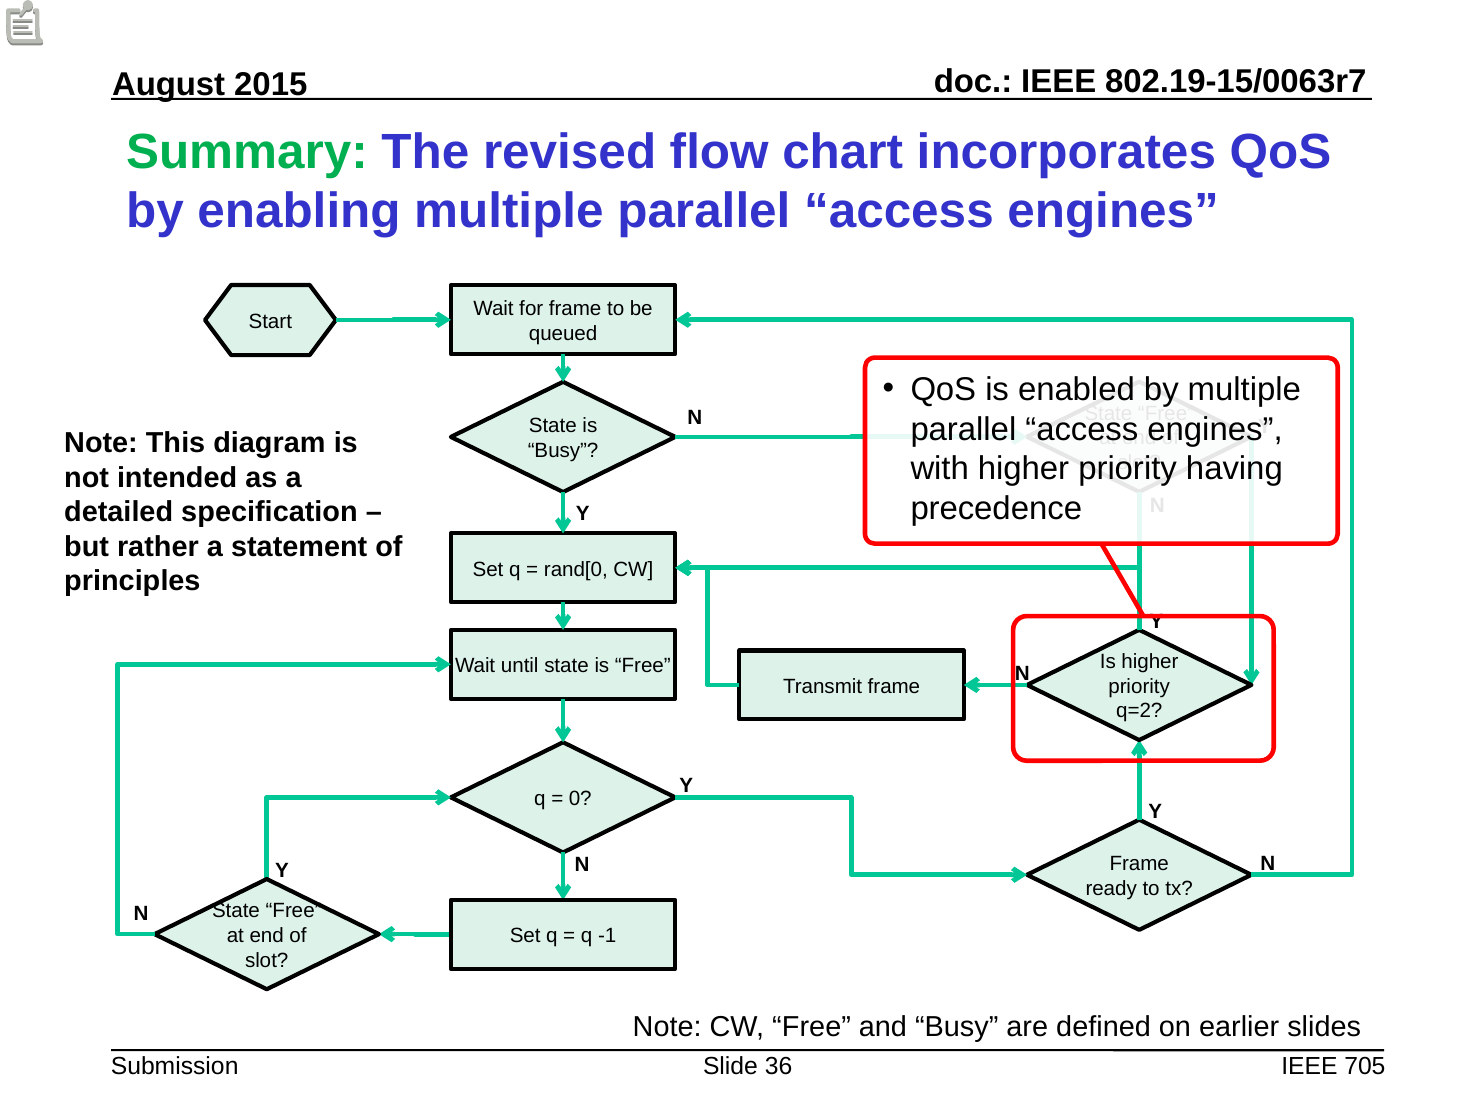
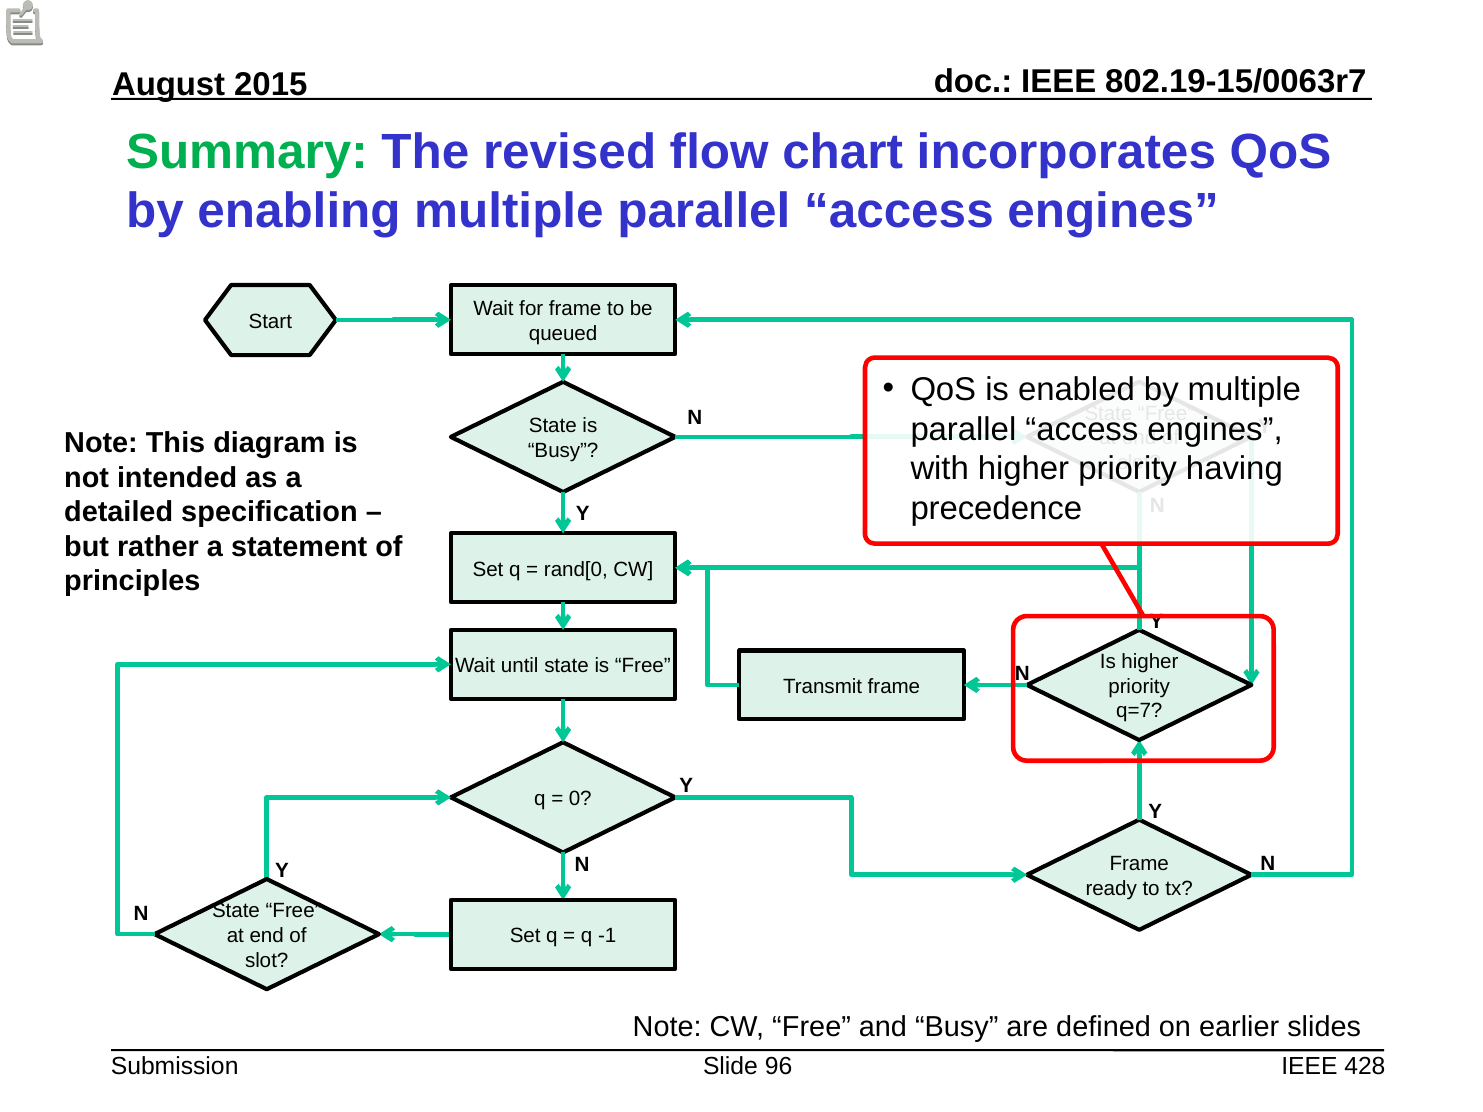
q=2: q=2 -> q=7 (1139, 711)
36: 36 -> 96 (779, 1067)
705: 705 -> 428 (1365, 1067)
